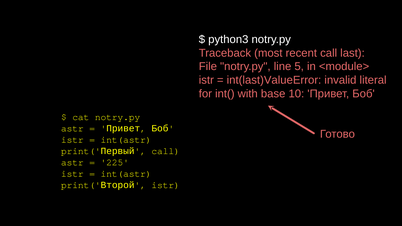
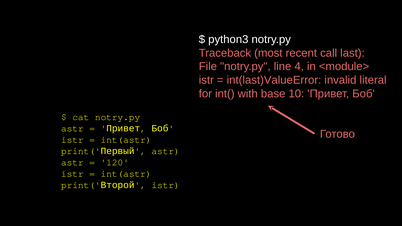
5: 5 -> 4 (299, 67)
print('Первый call: call -> astr (166, 151)
225: 225 -> 120 (115, 162)
